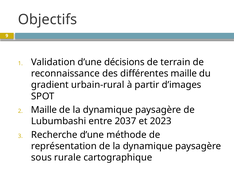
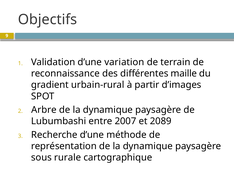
décisions: décisions -> variation (124, 62)
Maille: Maille -> Arbre (44, 110)
2037: 2037 -> 2007 (125, 121)
2023: 2023 -> 2089 (161, 121)
